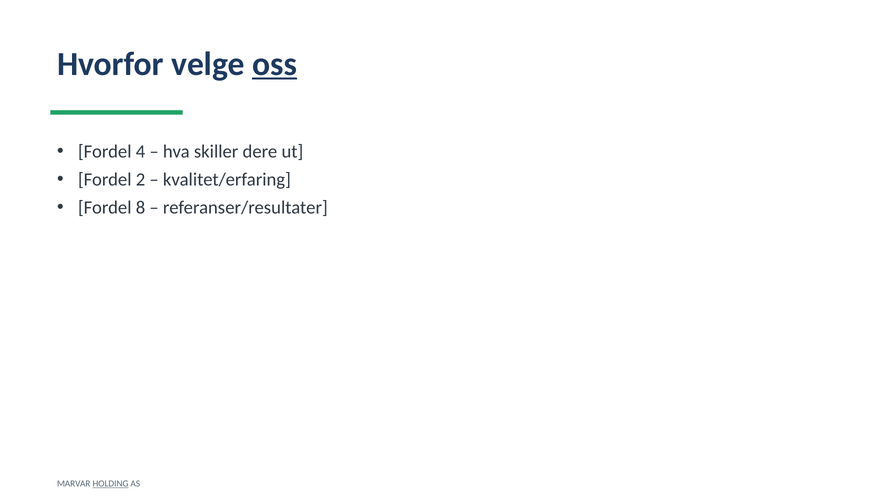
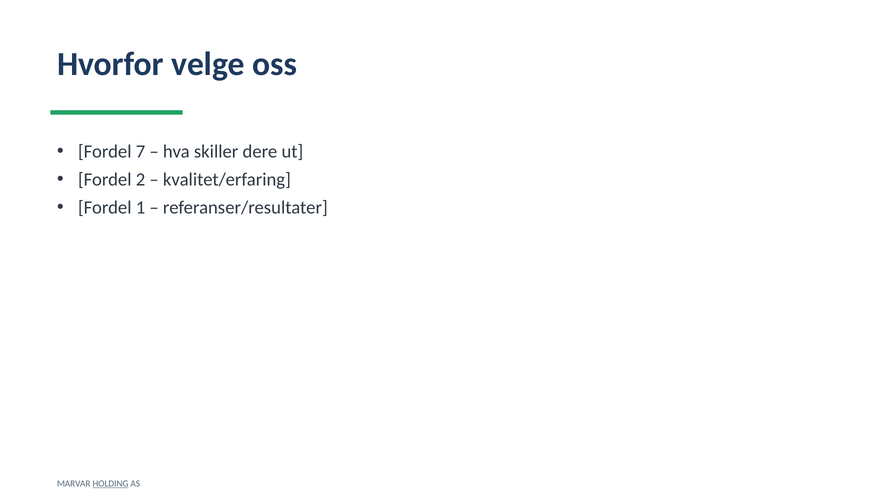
oss underline: present -> none (275, 64)
4: 4 -> 7 (141, 152)
8: 8 -> 1 (141, 208)
